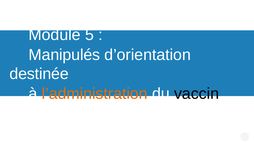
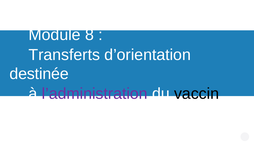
5: 5 -> 8 (89, 35)
Manipulés: Manipulés -> Transferts (64, 55)
l’administration colour: orange -> purple (95, 94)
